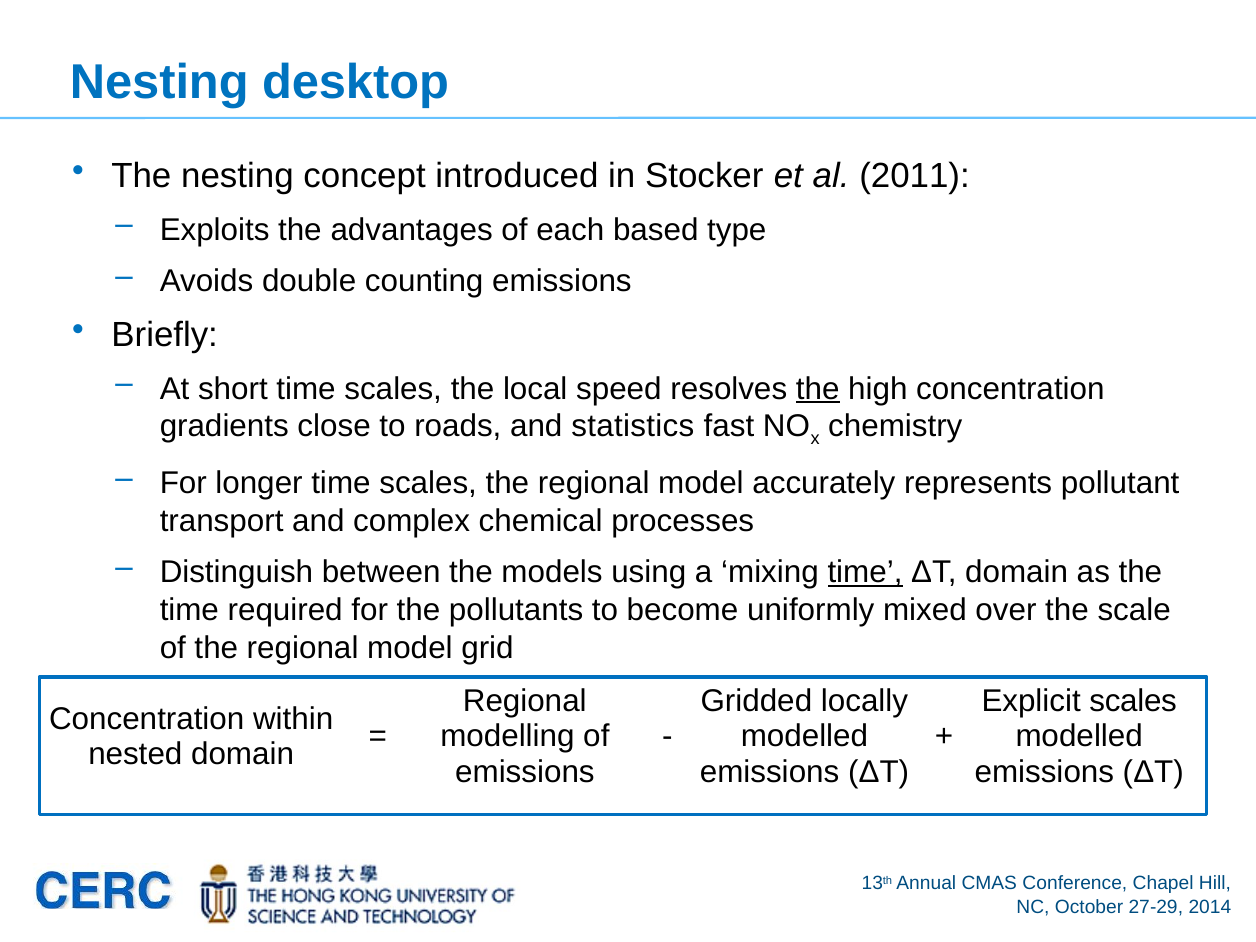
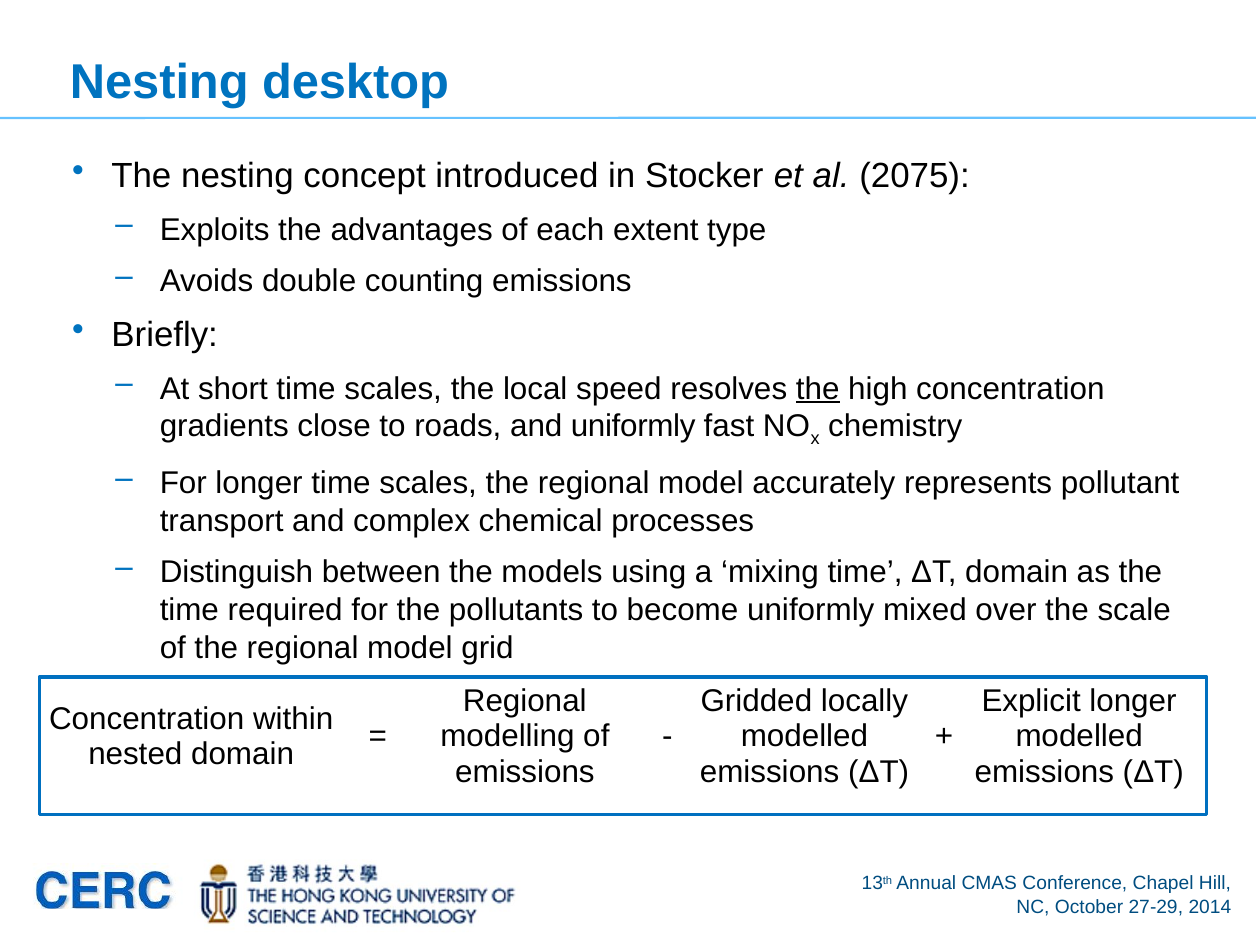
2011: 2011 -> 2075 (915, 176)
based: based -> extent (656, 230)
and statistics: statistics -> uniformly (633, 426)
time underline: present -> none (865, 572)
Explicit scales: scales -> longer (1133, 701)
